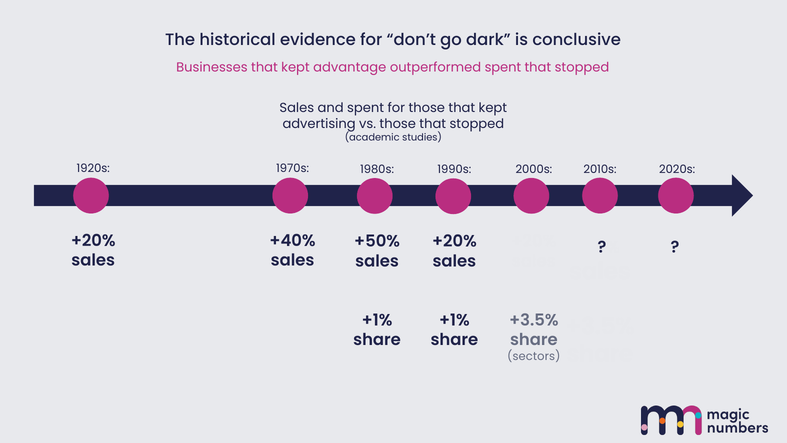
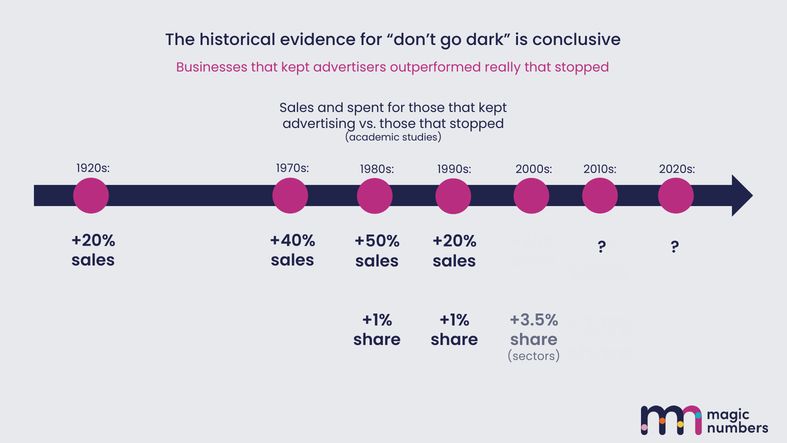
advantage: advantage -> advertisers (350, 67)
outperformed spent: spent -> really (503, 67)
